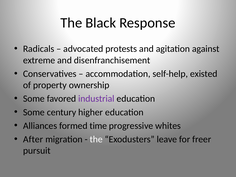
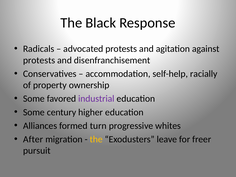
extreme: extreme -> protests (39, 60)
existed: existed -> racially (204, 74)
time: time -> turn (98, 126)
the colour: white -> yellow (96, 139)
